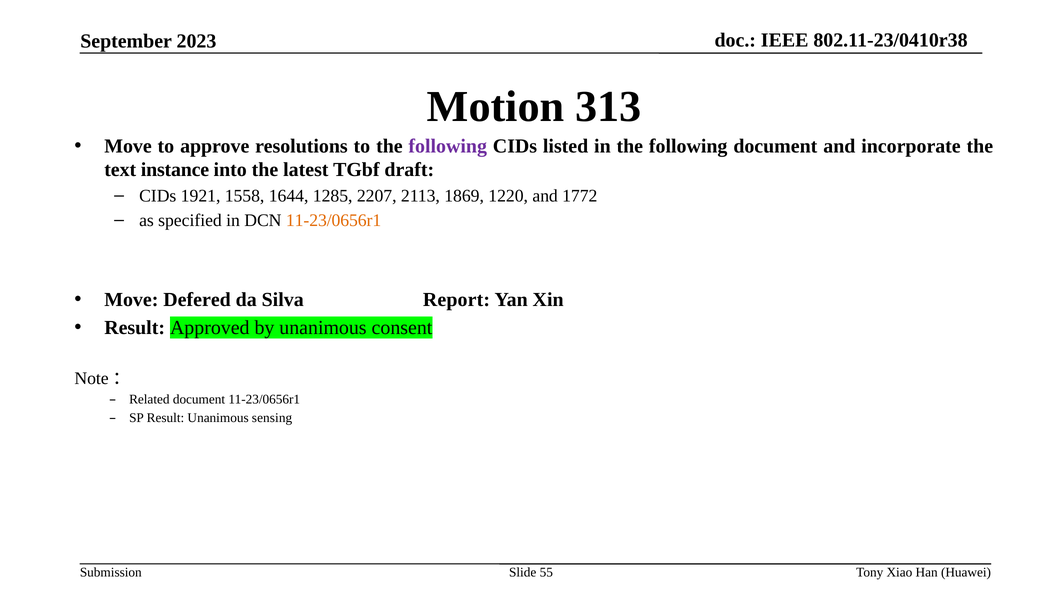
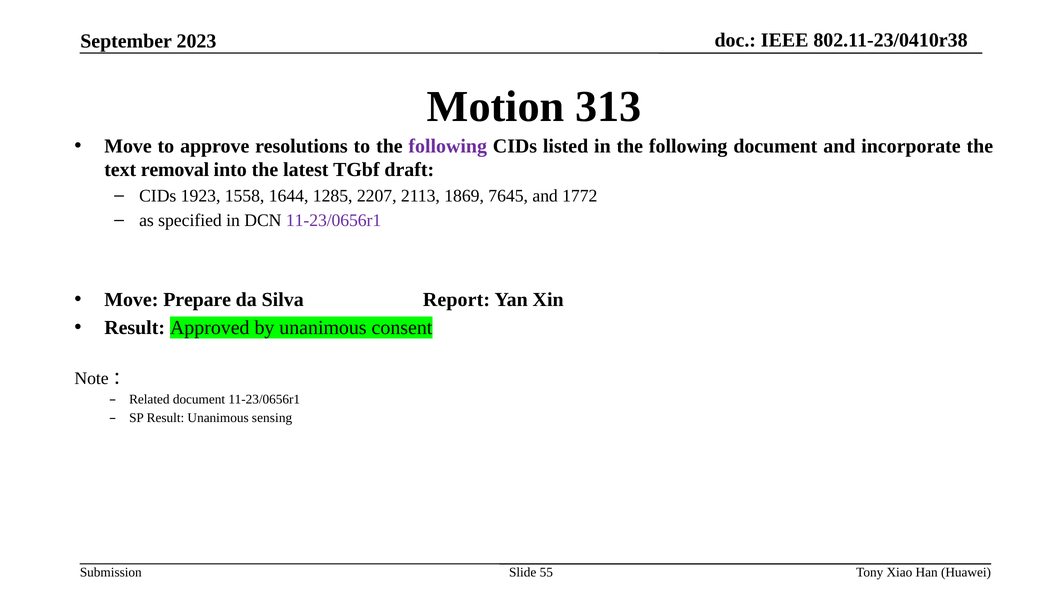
instance: instance -> removal (175, 170)
1921: 1921 -> 1923 (201, 196)
1220: 1220 -> 7645 (508, 196)
11-23/0656r1 colour: orange -> purple (334, 221)
Defered: Defered -> Prepare (197, 300)
